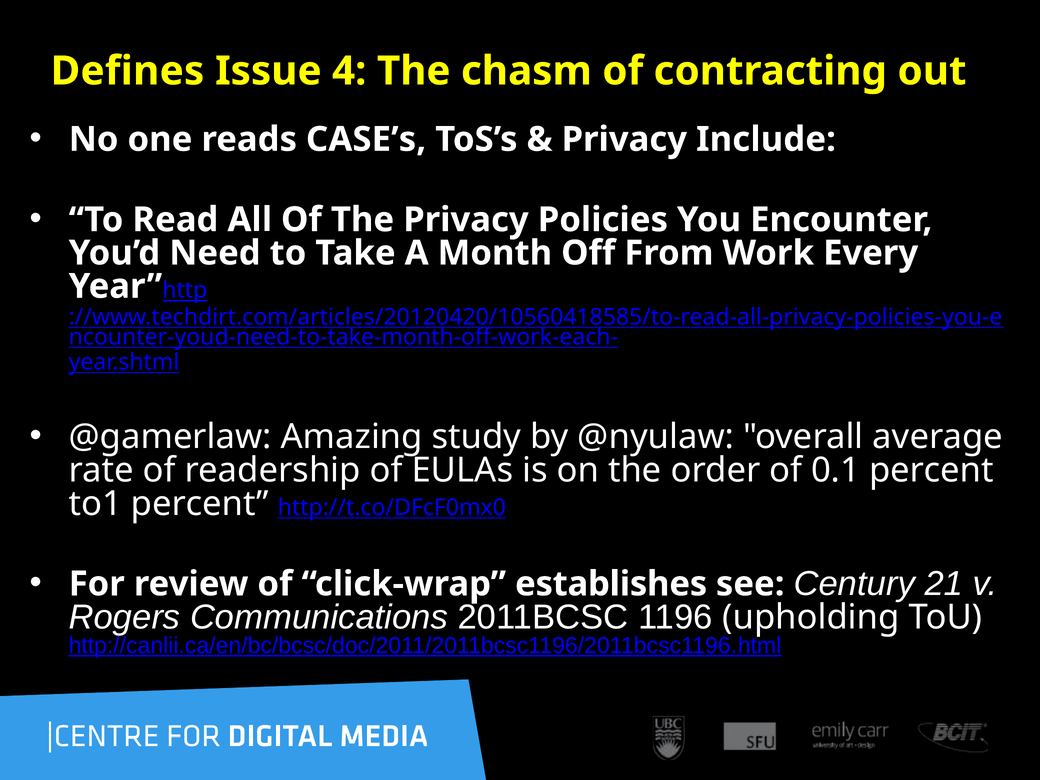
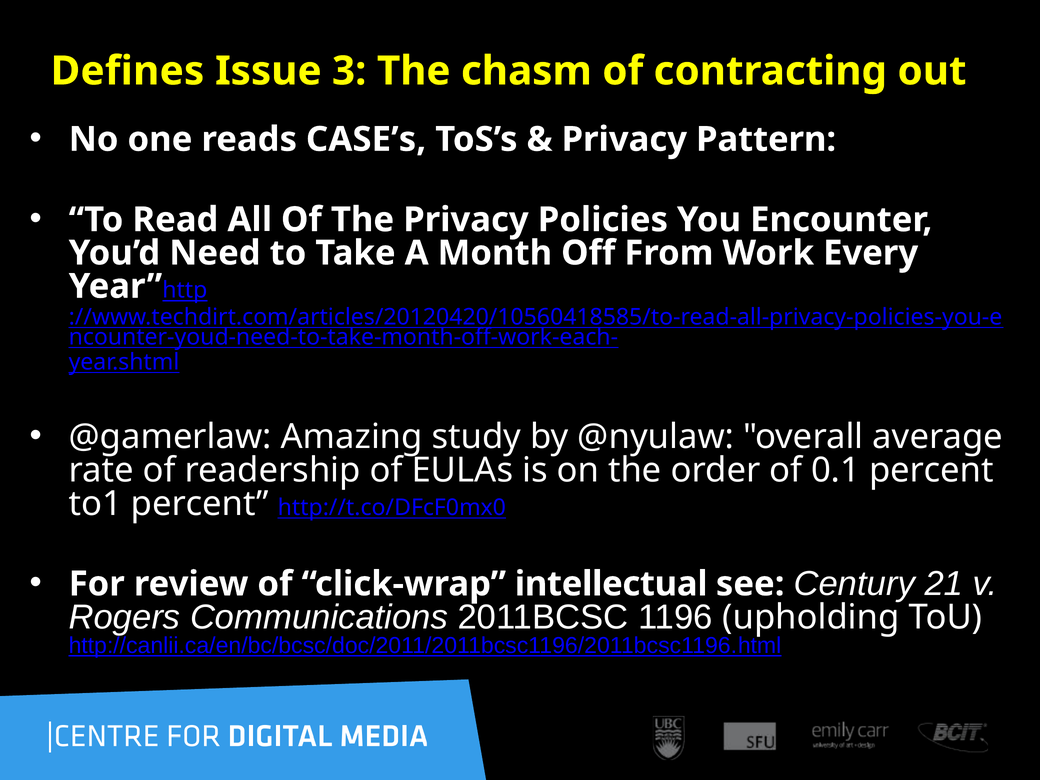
4: 4 -> 3 (349, 71)
Include: Include -> Pattern (766, 139)
establishes: establishes -> intellectual (611, 584)
